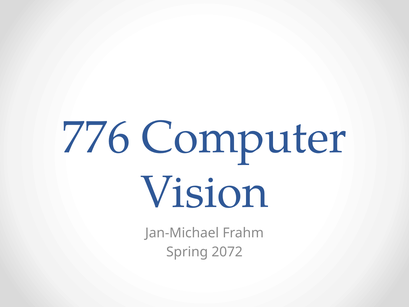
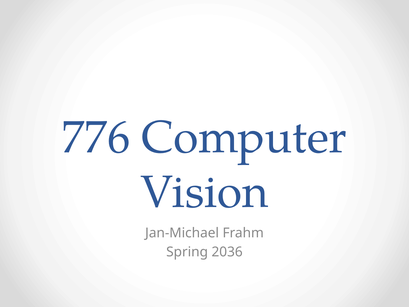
2072: 2072 -> 2036 (227, 252)
